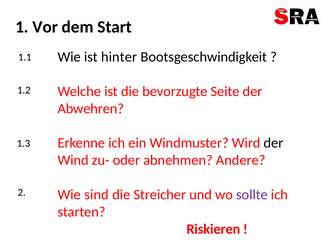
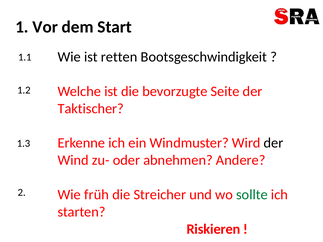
hinter: hinter -> retten (119, 57)
Abwehren: Abwehren -> Taktischer (91, 109)
sind: sind -> früh (97, 195)
sollte colour: purple -> green (252, 195)
